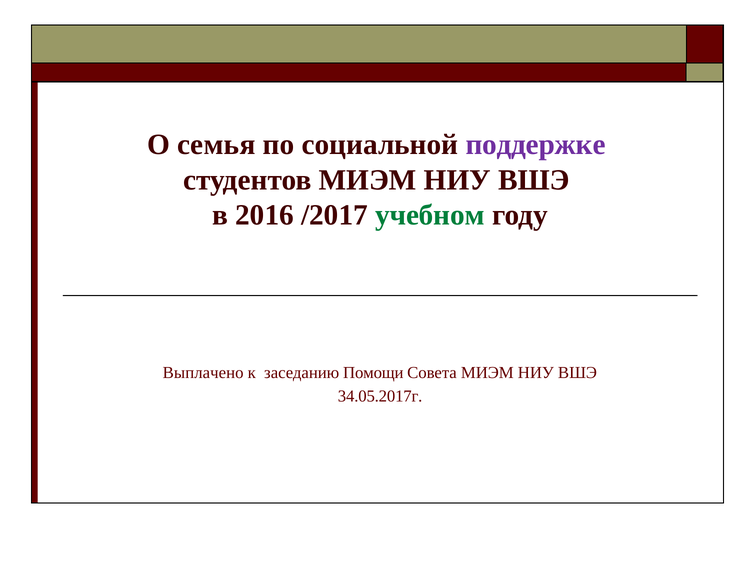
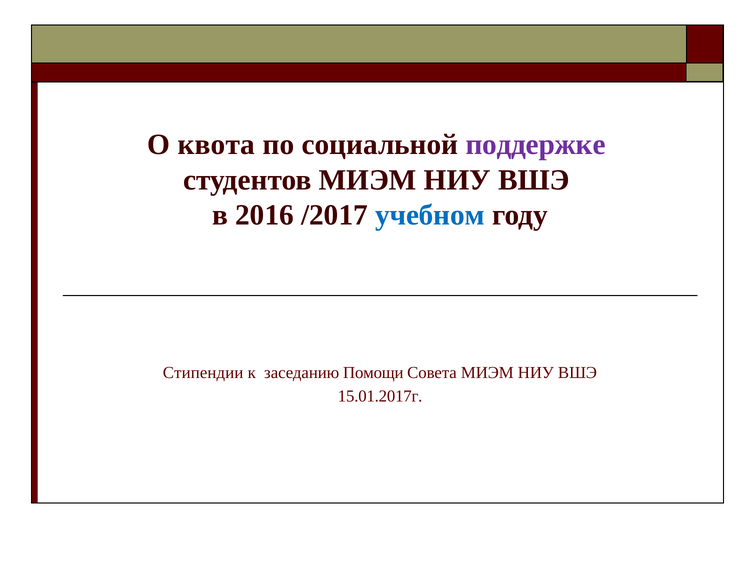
семья: семья -> квота (216, 145)
учебном colour: green -> blue (430, 215)
Выплачено: Выплачено -> Стипендии (203, 372)
34.05.2017г: 34.05.2017г -> 15.01.2017г (380, 396)
